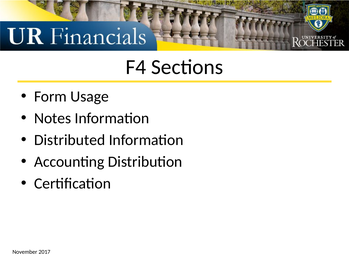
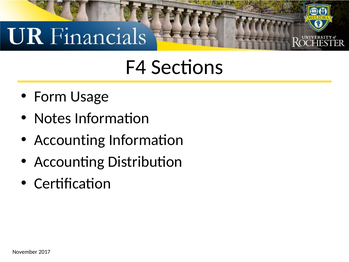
Distributed: Distributed -> Accounting (70, 140)
